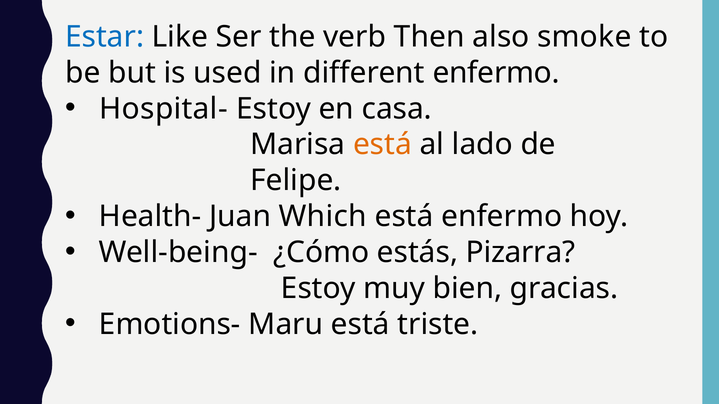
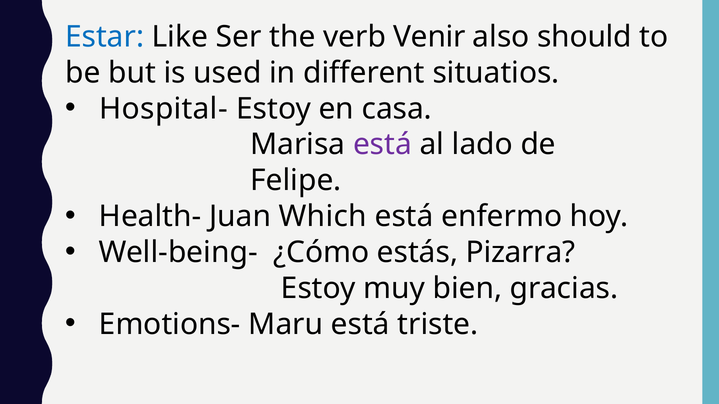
Then: Then -> Venir (429, 37)
smoke: smoke -> should (584, 37)
different enfermo: enfermo -> situatios (496, 73)
está colour: orange -> purple (382, 145)
